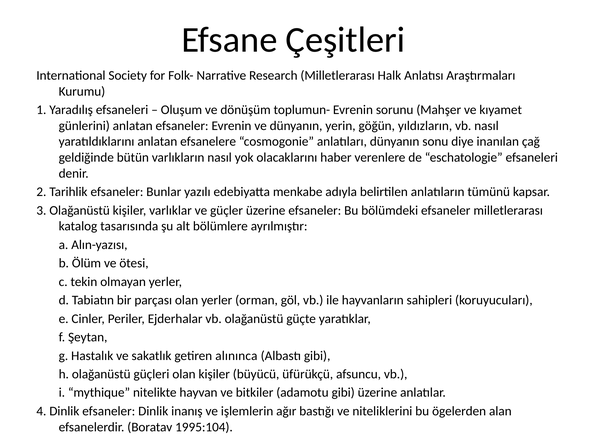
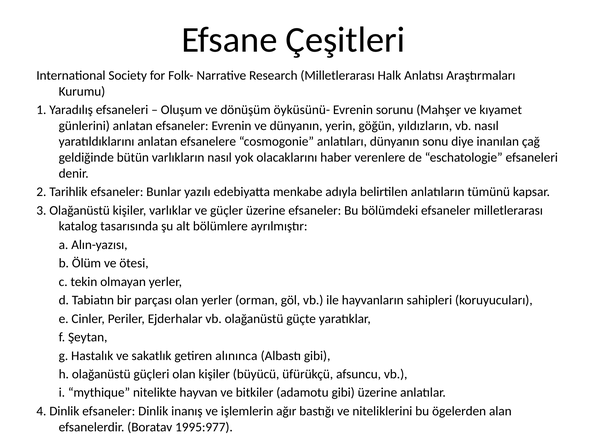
toplumun-: toplumun- -> öyküsünü- (302, 110)
1995:104: 1995:104 -> 1995:977 (204, 427)
